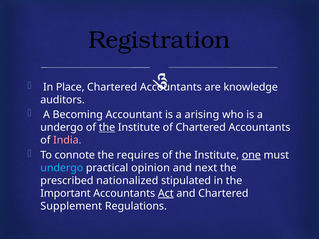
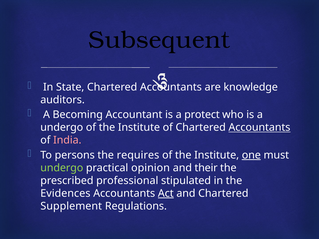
Registration: Registration -> Subsequent (159, 40)
Place: Place -> State (70, 87)
arising: arising -> protect (202, 115)
the underline: present -> none (107, 128)
Accountants underline: none -> present (259, 128)
connote: connote -> persons (75, 155)
undergo colour: light blue -> light green (62, 168)
next: next -> their (206, 168)
nationalized: nationalized -> professional (127, 181)
Important: Important -> Evidences (65, 193)
